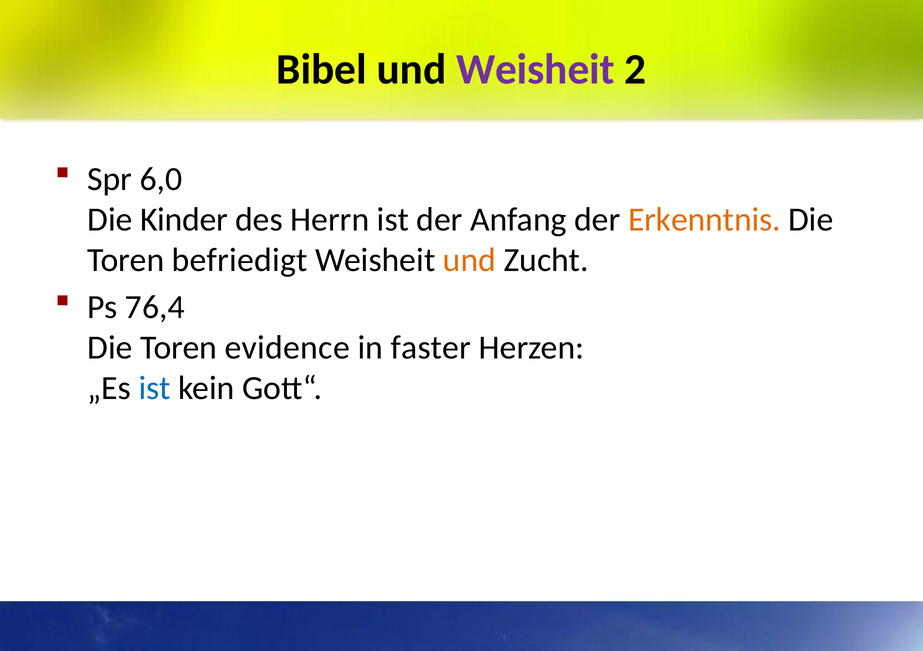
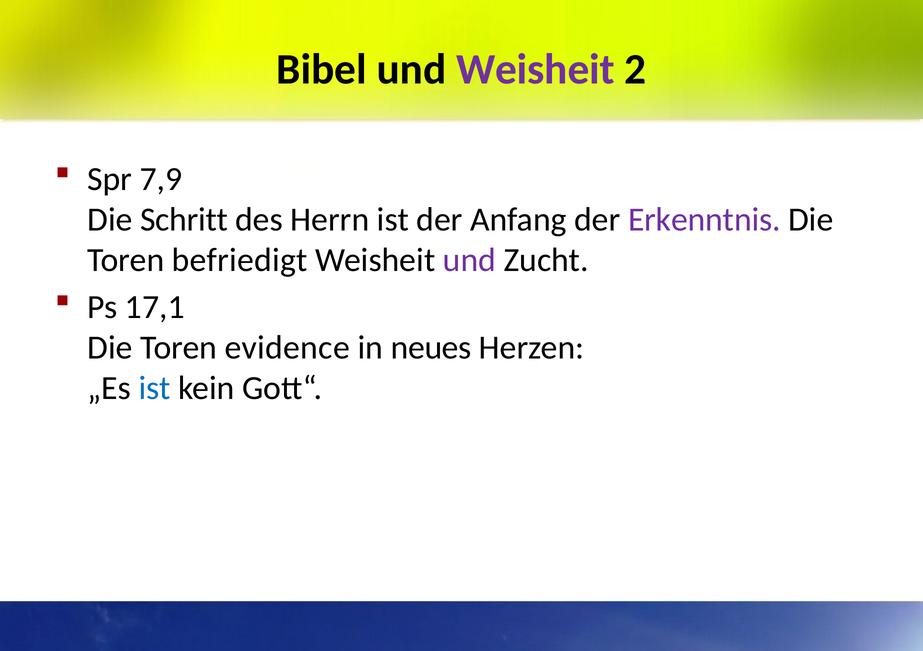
6,0: 6,0 -> 7,9 (161, 179)
Kinder: Kinder -> Schritt (184, 219)
Erkenntnis colour: orange -> purple (704, 219)
und colour: orange -> purple (470, 260)
76,4: 76,4 -> 17,1 (155, 307)
faster: faster -> neues (431, 348)
